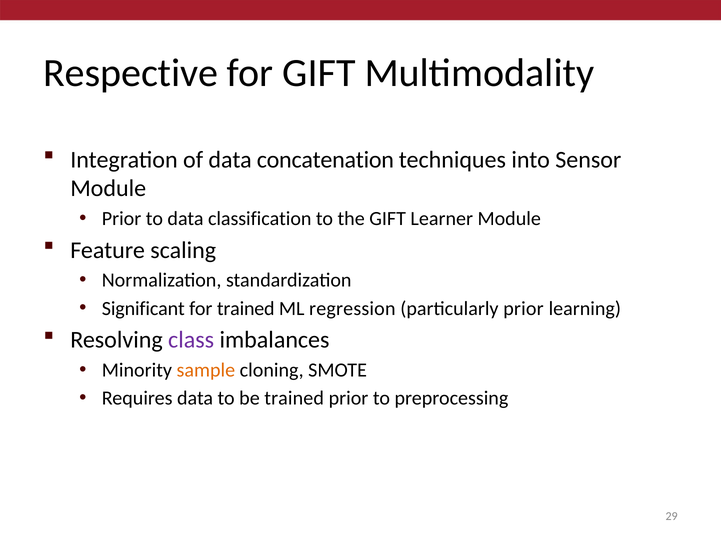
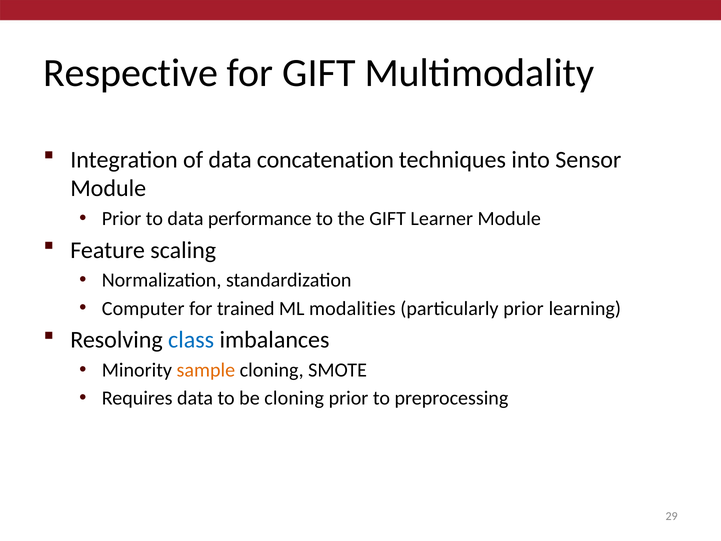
classification: classification -> performance (260, 219)
Significant: Significant -> Computer (143, 308)
regression: regression -> modalities (352, 308)
class colour: purple -> blue (191, 340)
be trained: trained -> cloning (294, 398)
